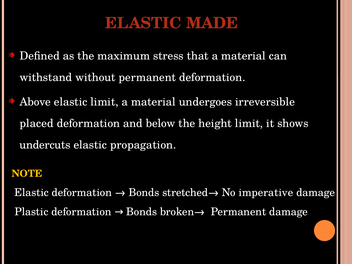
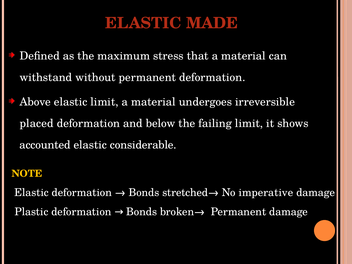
height: height -> failing (215, 123)
undercuts: undercuts -> accounted (45, 145)
propagation: propagation -> considerable (143, 145)
